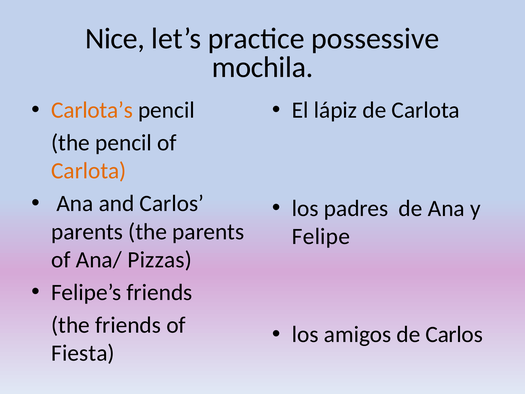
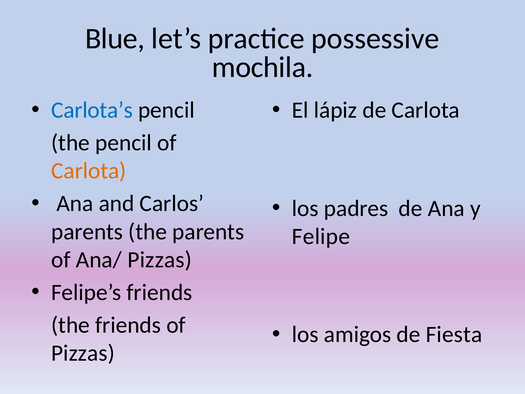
Nice: Nice -> Blue (115, 39)
Carlota’s colour: orange -> blue (92, 110)
de Carlos: Carlos -> Fiesta (454, 334)
Fiesta: Fiesta -> Pizzas (83, 353)
